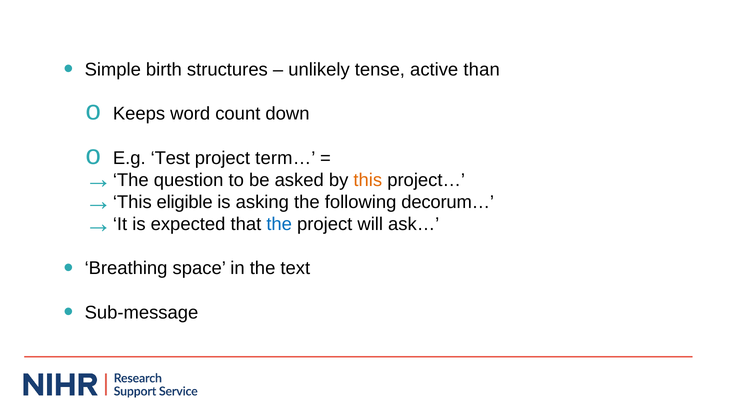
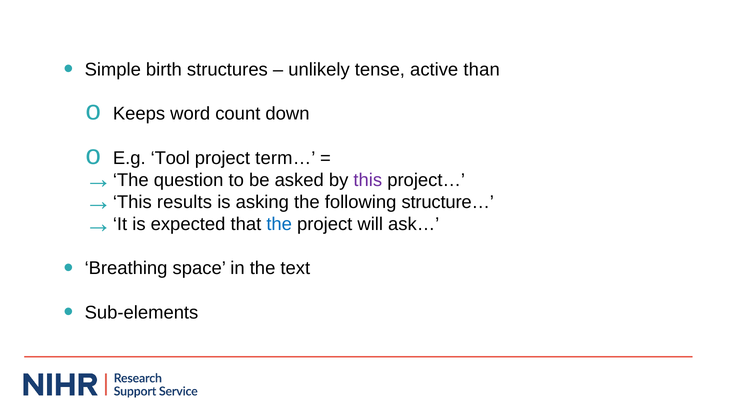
Test: Test -> Tool (170, 158)
this colour: orange -> purple (368, 180)
eligible: eligible -> results (184, 202)
decorum…: decorum… -> structure… (448, 202)
Sub-message: Sub-message -> Sub-elements (141, 313)
